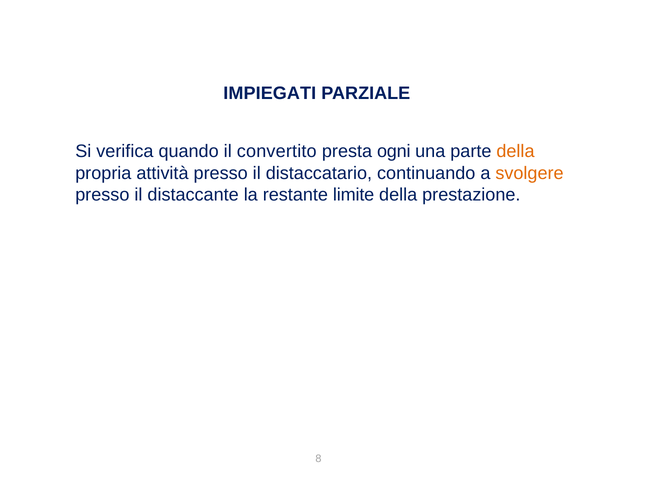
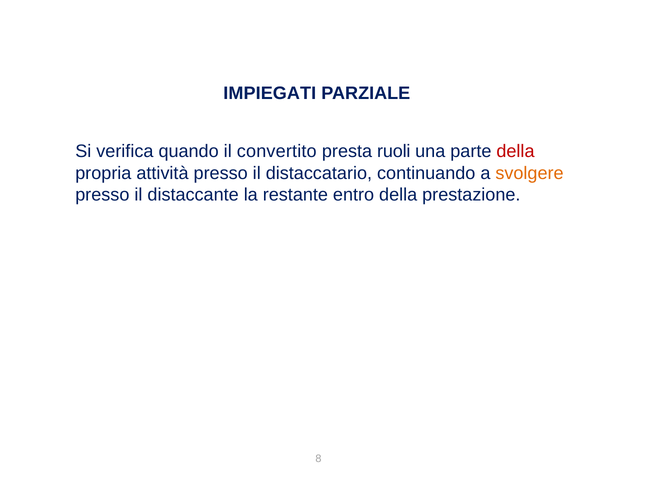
ogni: ogni -> ruoli (394, 151)
della colour: orange -> red (515, 151)
limite: limite -> entro (354, 195)
